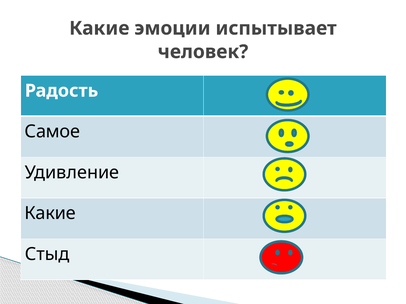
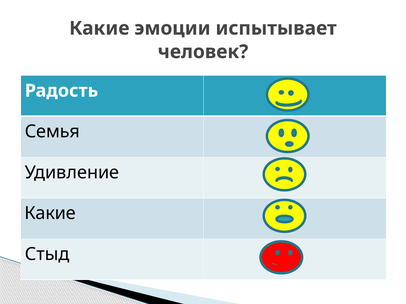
Самое: Самое -> Семья (52, 132)
